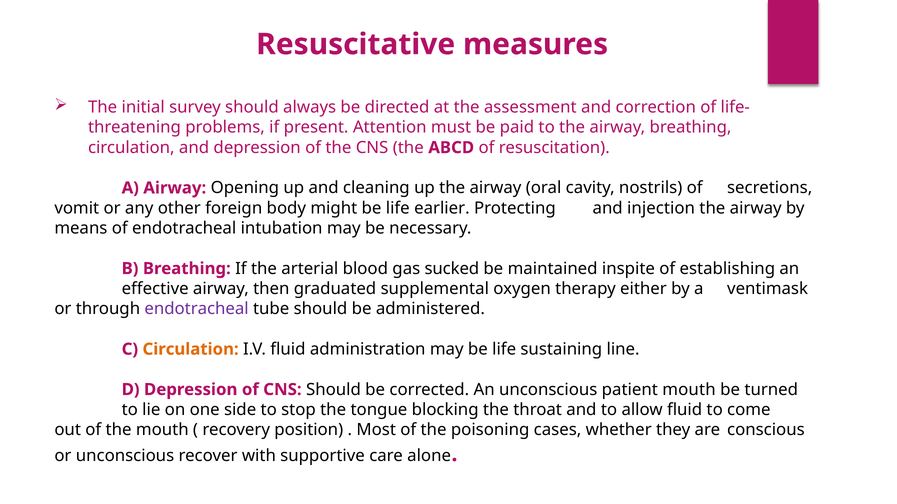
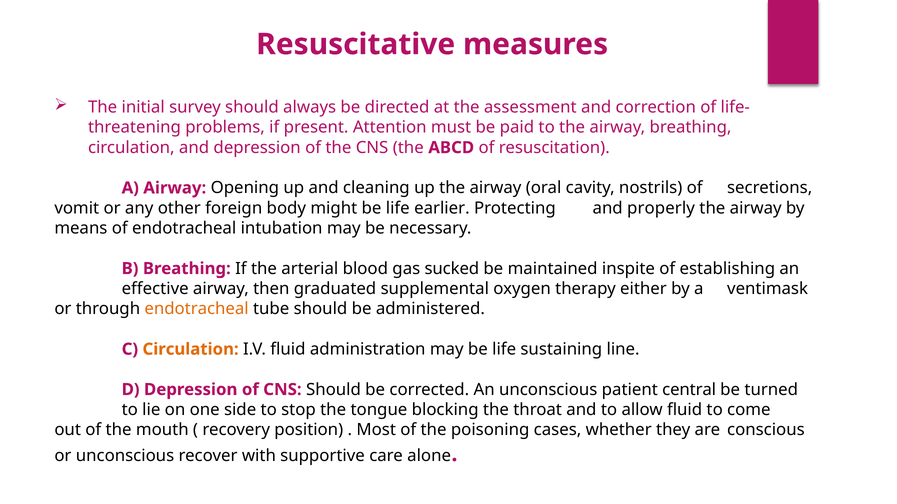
injection: injection -> properly (661, 208)
endotracheal colour: purple -> orange (197, 309)
patient mouth: mouth -> central (689, 390)
